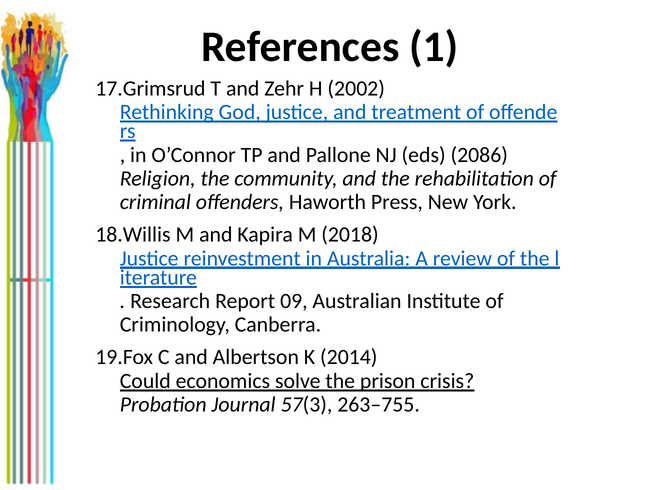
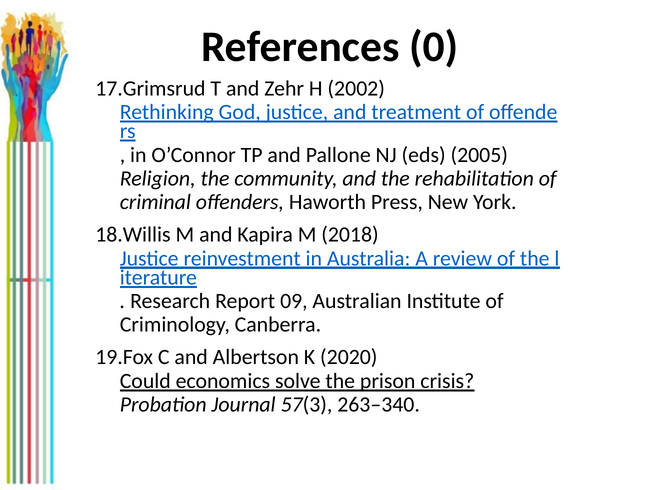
1: 1 -> 0 (434, 47)
2086: 2086 -> 2005 (479, 155)
2014: 2014 -> 2020 (349, 358)
263–755: 263–755 -> 263–340 (379, 405)
